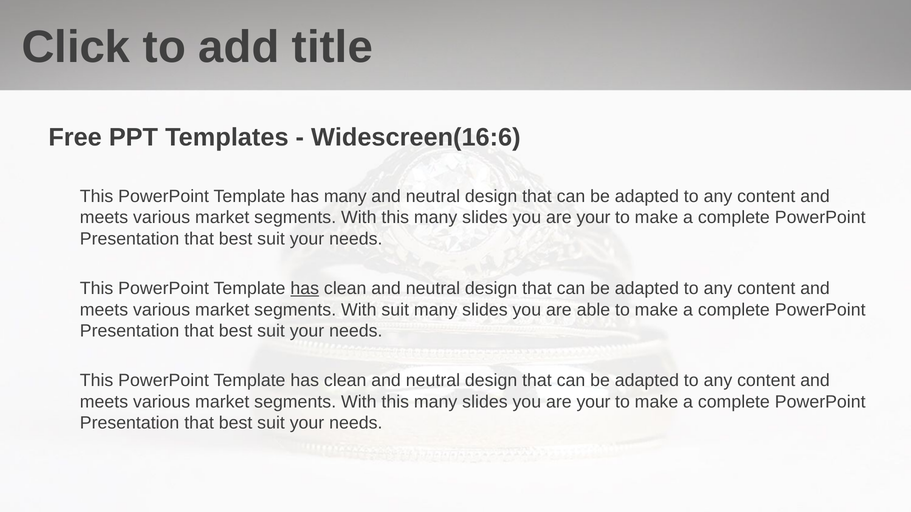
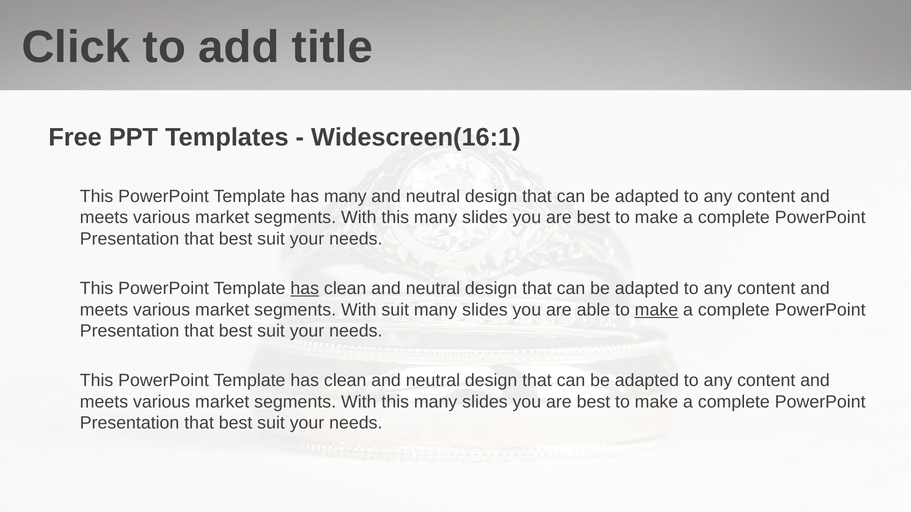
Widescreen(16:6: Widescreen(16:6 -> Widescreen(16:1 (416, 137)
your: your -> best (593, 218)
make underline: none -> present (656, 310)
your: your -> best (593, 402)
